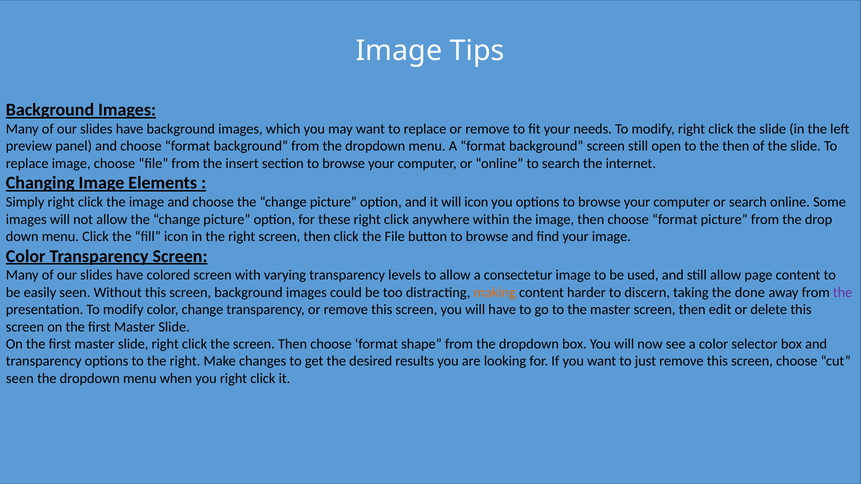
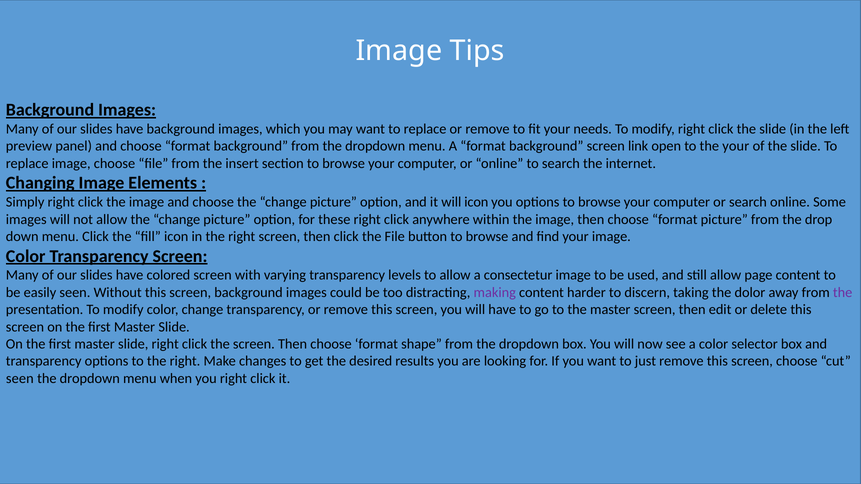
screen still: still -> link (638, 146)
the then: then -> your (736, 146)
making colour: orange -> purple (495, 293)
done: done -> dolor (750, 293)
